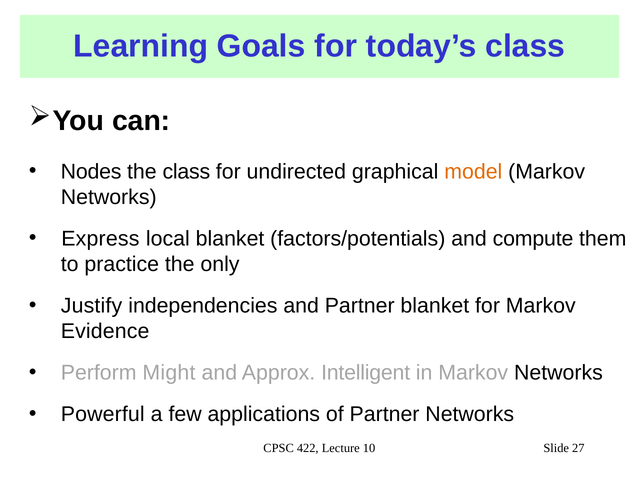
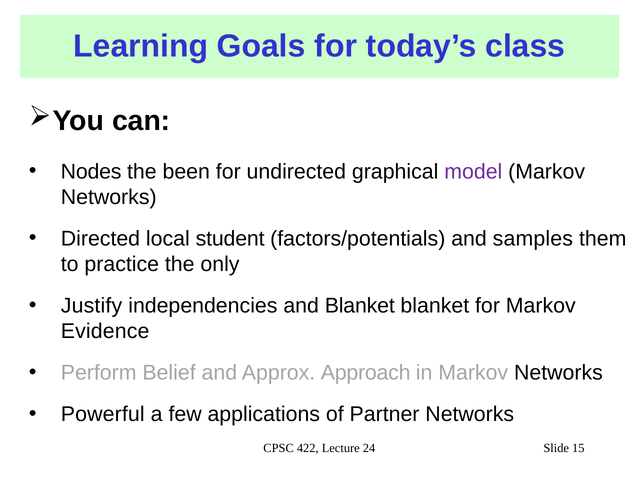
the class: class -> been (186, 172)
model colour: orange -> purple (473, 172)
Express: Express -> Directed (100, 239)
local blanket: blanket -> student (230, 239)
compute: compute -> samples (533, 239)
and Partner: Partner -> Blanket (360, 306)
Might: Might -> Belief (169, 373)
Intelligent: Intelligent -> Approach (366, 373)
10: 10 -> 24 (369, 448)
27: 27 -> 15 (578, 448)
